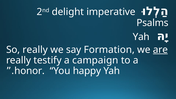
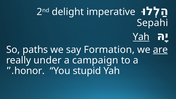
Psalms: Psalms -> Sepahi (152, 23)
Yah underline: none -> present (141, 37)
So really: really -> paths (35, 50)
testify: testify -> under (48, 60)
happy: happy -> stupid (87, 71)
